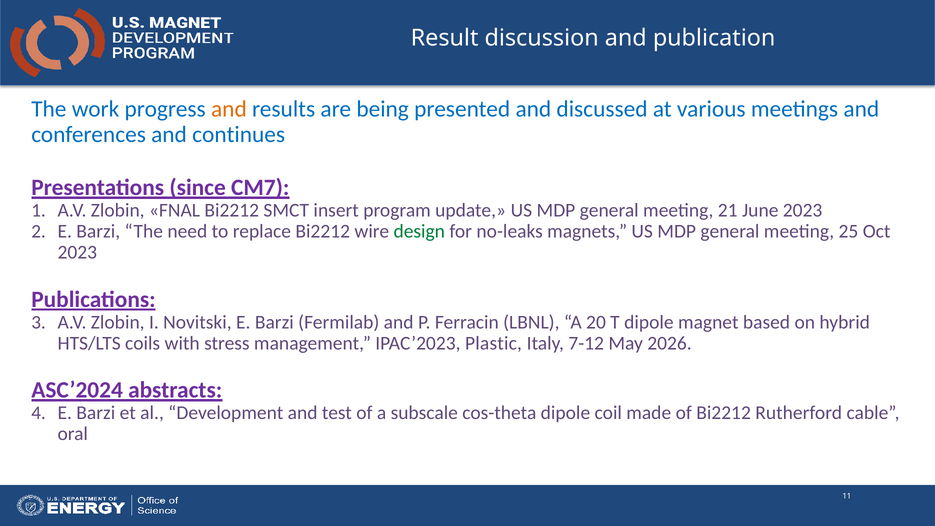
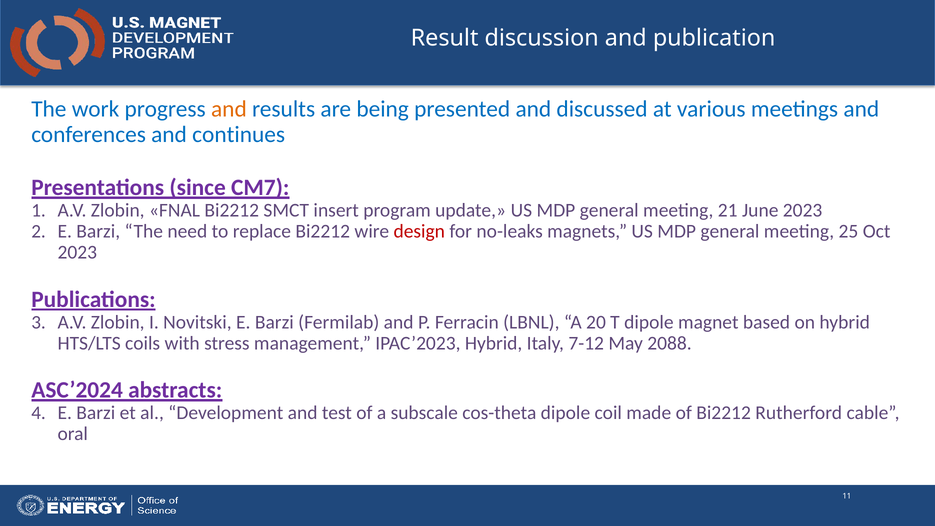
design colour: green -> red (419, 231)
IPAC’2023 Plastic: Plastic -> Hybrid (494, 343)
2026: 2026 -> 2088 (670, 343)
